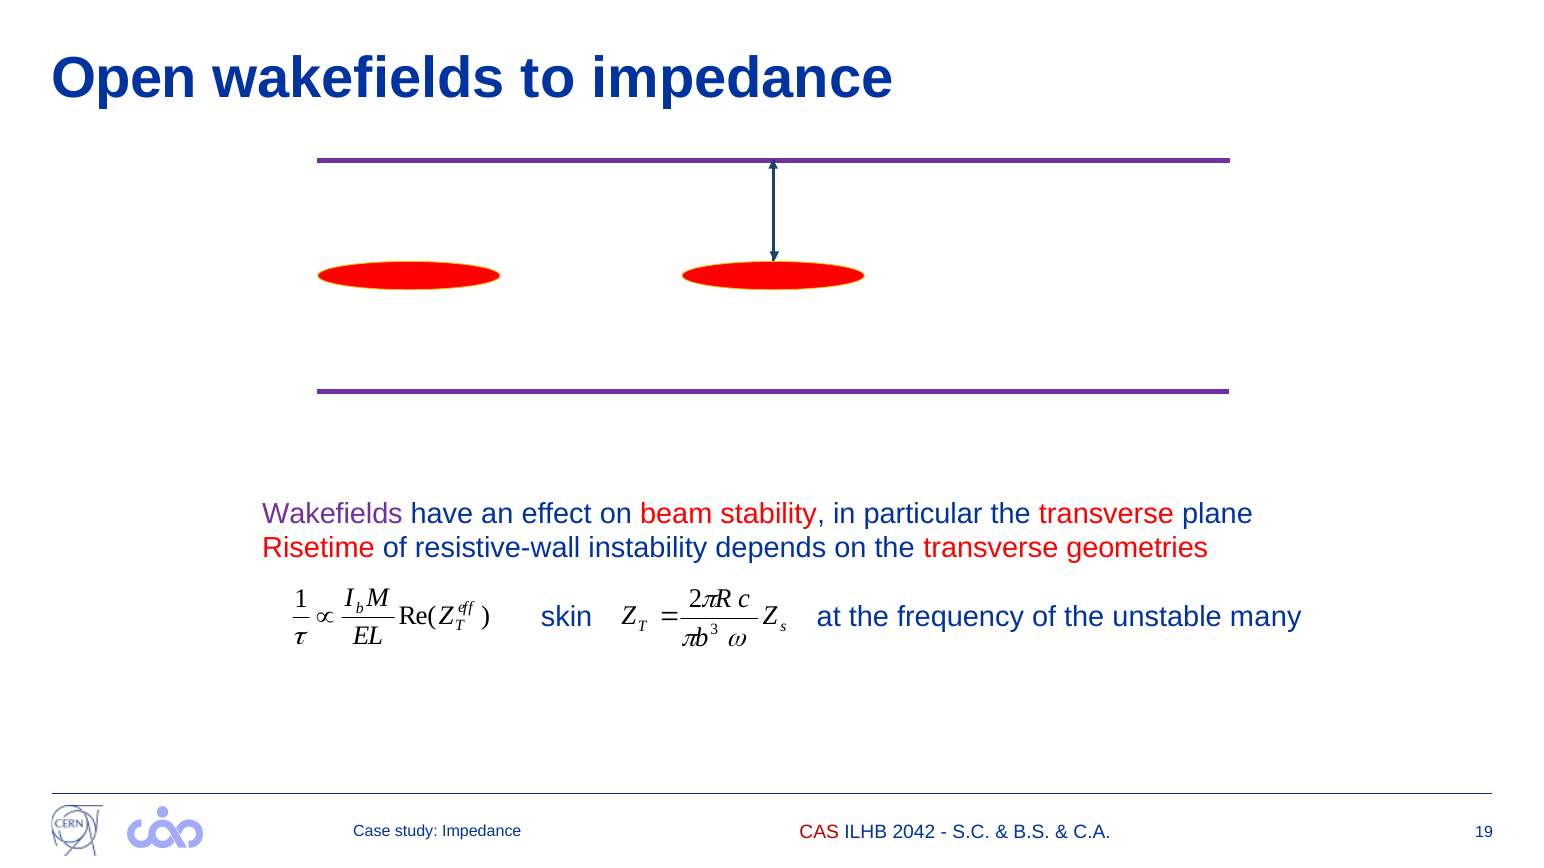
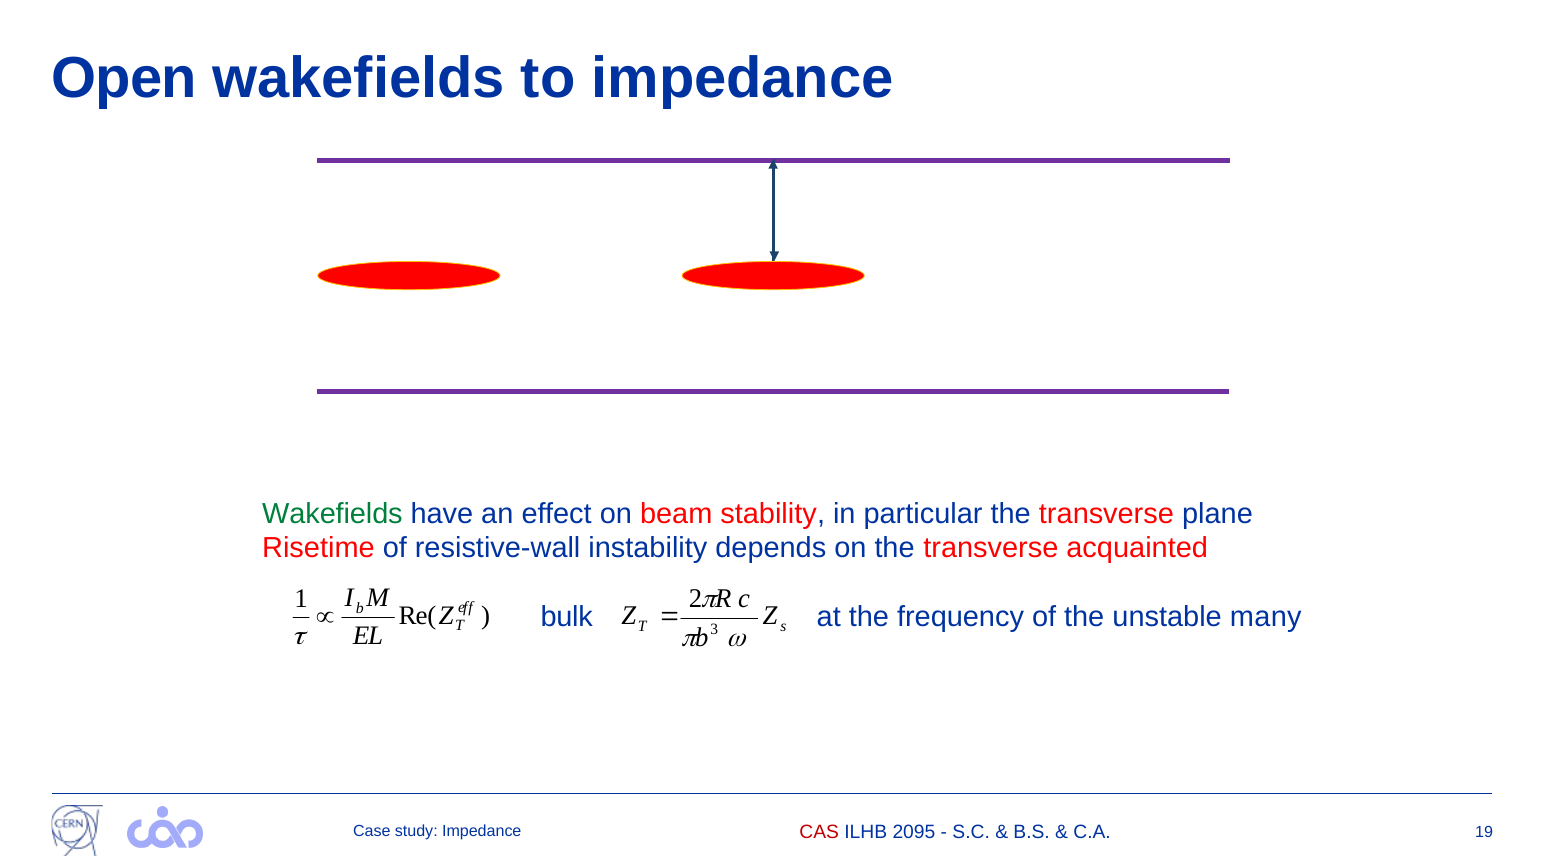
Wakefields colour: purple -> green (332, 514)
geometries: geometries -> acquainted (1137, 549)
skin: skin -> bulk (567, 617)
2042: 2042 -> 2095 (914, 833)
